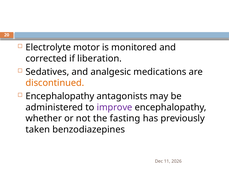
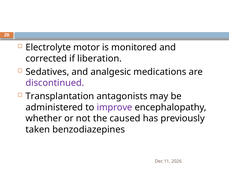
discontinued colour: orange -> purple (55, 83)
Encephalopathy: Encephalopathy -> Transplantation (60, 96)
fasting: fasting -> caused (125, 118)
